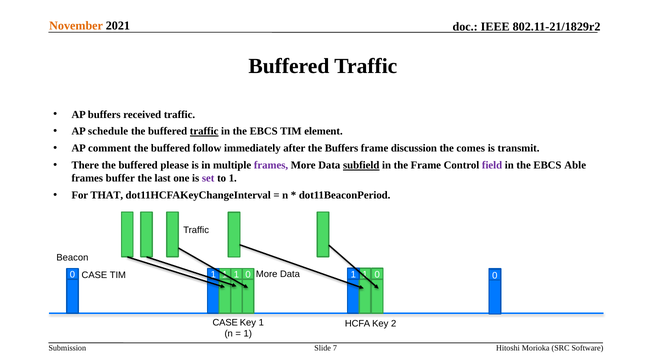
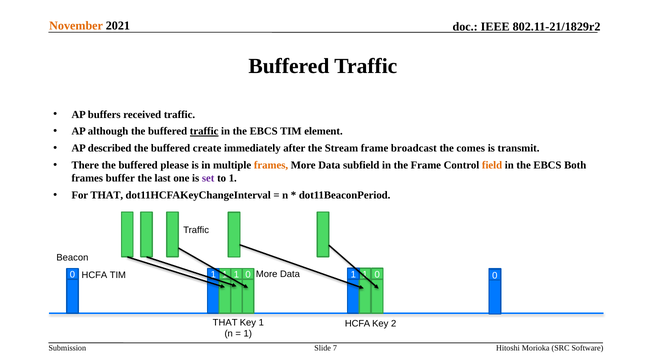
schedule: schedule -> although (108, 132)
comment: comment -> described (110, 149)
follow: follow -> create (207, 149)
the Buffers: Buffers -> Stream (342, 149)
discussion: discussion -> broadcast (414, 149)
frames colour: purple -> orange (271, 165)
subfield underline: present -> none (361, 165)
field colour: purple -> orange (492, 165)
Able: Able -> Both (575, 165)
CASE: CASE -> HCFA (94, 275)
CASE: CASE -> THAT (225, 323)
